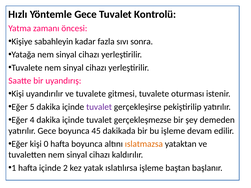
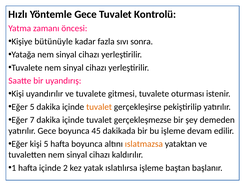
sabahleyin: sabahleyin -> bütünüyle (54, 42)
tuvalet colour: purple -> orange (99, 107)
4: 4 -> 7 (32, 120)
kişi 0: 0 -> 5 (46, 144)
